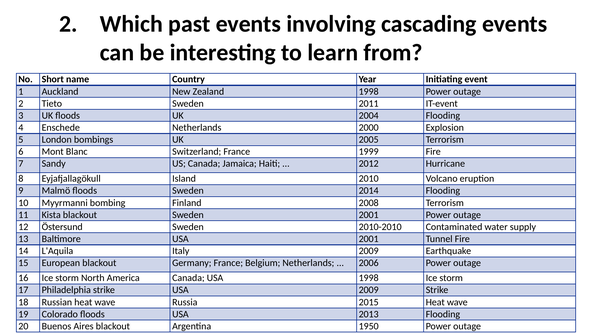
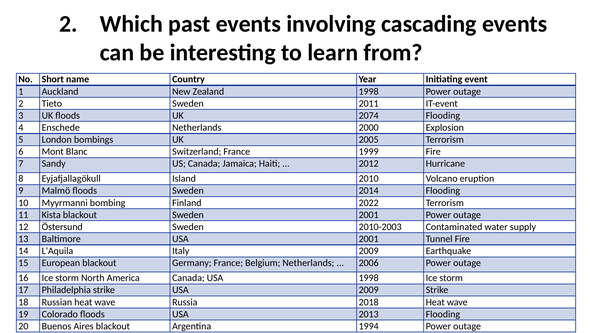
2004: 2004 -> 2074 (369, 116)
2008: 2008 -> 2022 (369, 203)
2010-2010: 2010-2010 -> 2010-2003 (380, 227)
2015: 2015 -> 2018 (369, 302)
1950: 1950 -> 1994 (369, 326)
